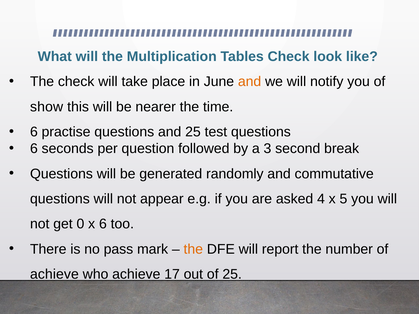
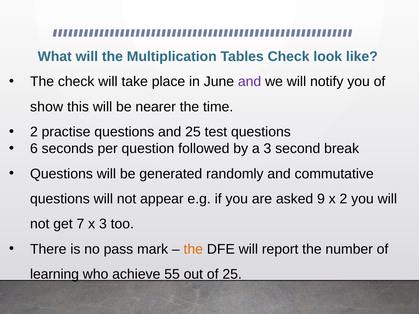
and colour: orange -> purple (250, 82)
6: 6 -> 2 (34, 132)
4: 4 -> 9 (321, 199)
x 5: 5 -> 2 (343, 199)
0: 0 -> 7 (80, 224)
x 6: 6 -> 3 (103, 224)
achieve: achieve -> learning (55, 274)
17: 17 -> 55 (172, 274)
